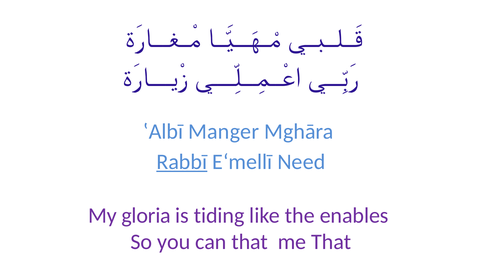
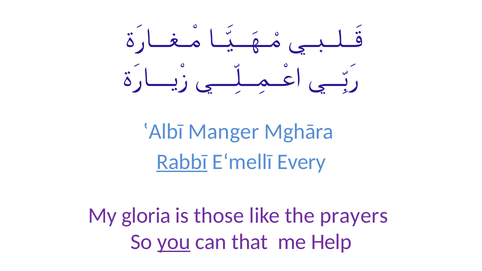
Need: Need -> Every (301, 162)
tiding: tiding -> those (219, 216)
enables: enables -> prayers (354, 216)
you underline: none -> present (174, 242)
me That: That -> Help (331, 242)
